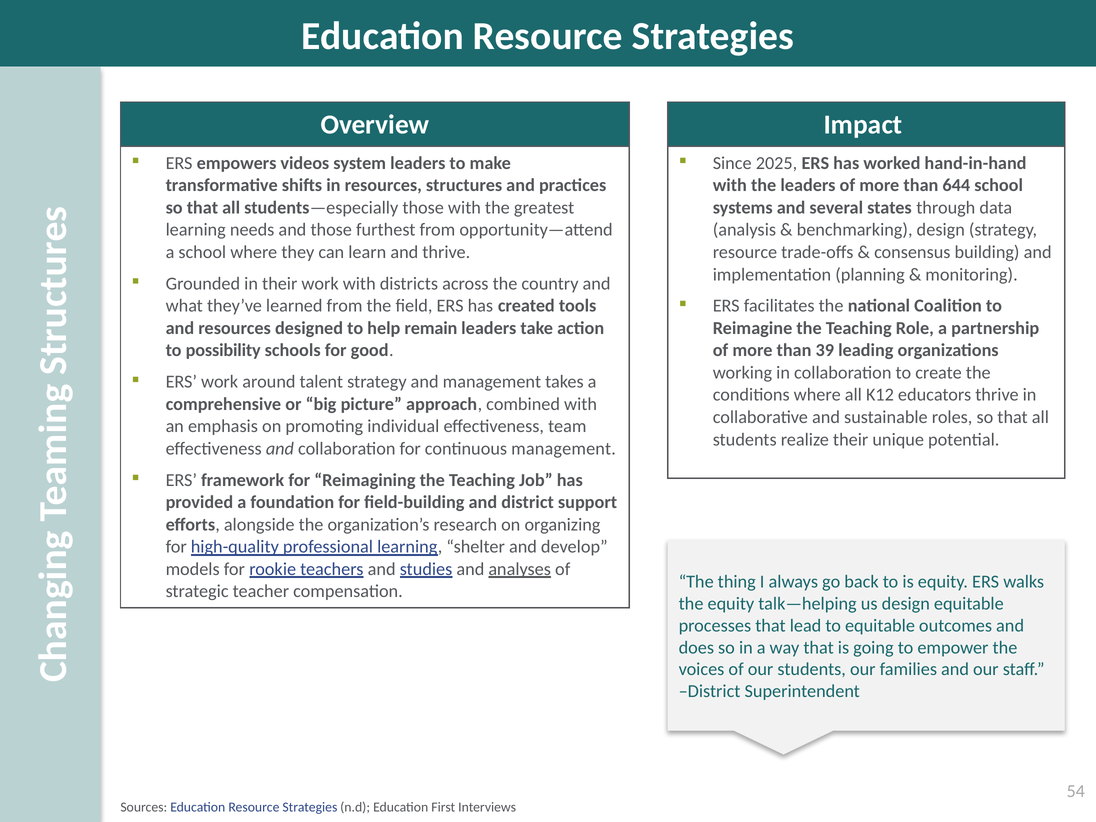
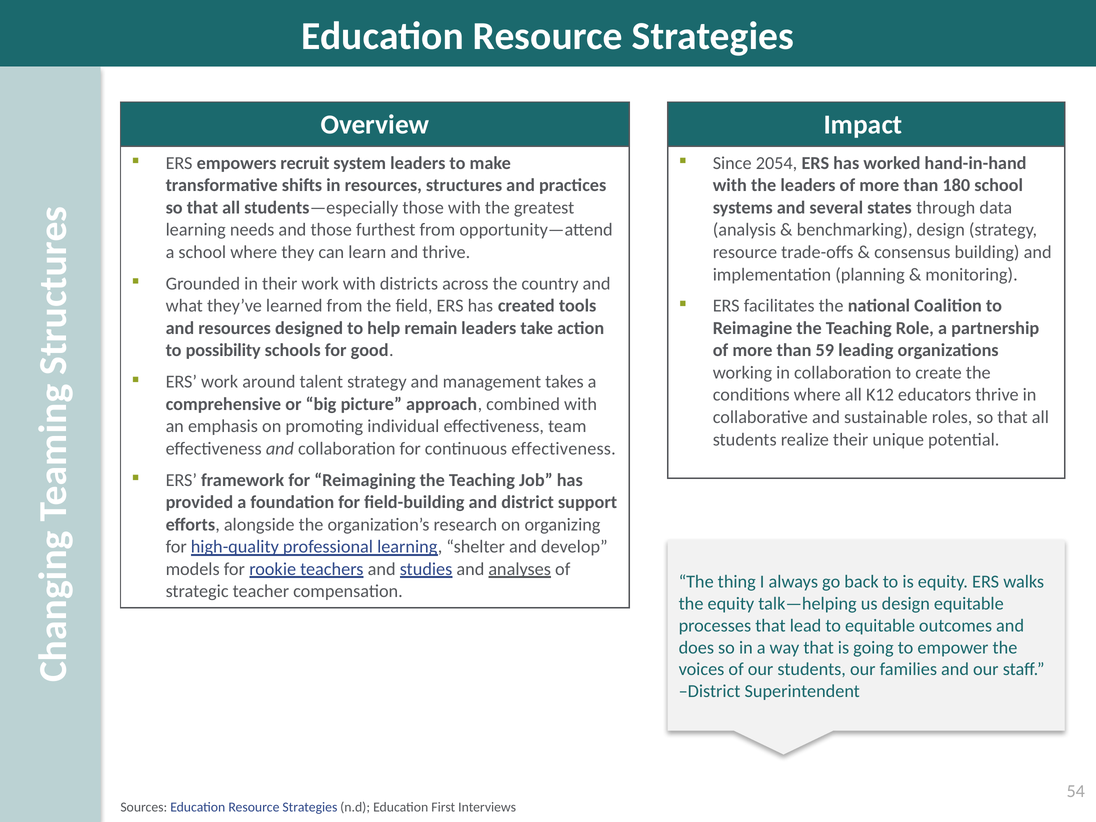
videos: videos -> recruit (305, 163)
2025: 2025 -> 2054 (776, 163)
644: 644 -> 180 (956, 185)
39: 39 -> 59 (825, 350)
continuous management: management -> effectiveness (564, 449)
